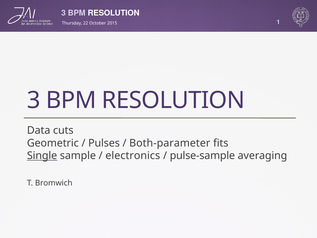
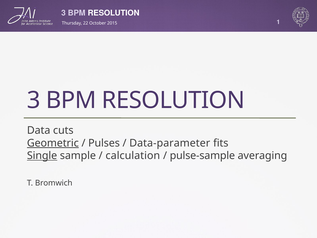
Geometric underline: none -> present (53, 143)
Both-parameter: Both-parameter -> Data-parameter (170, 143)
electronics: electronics -> calculation (133, 156)
